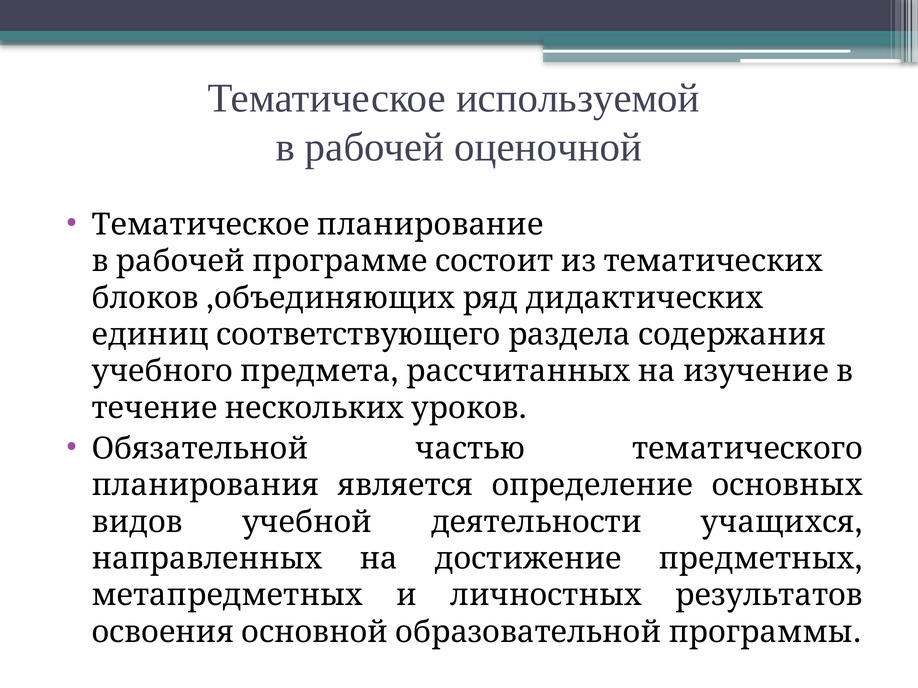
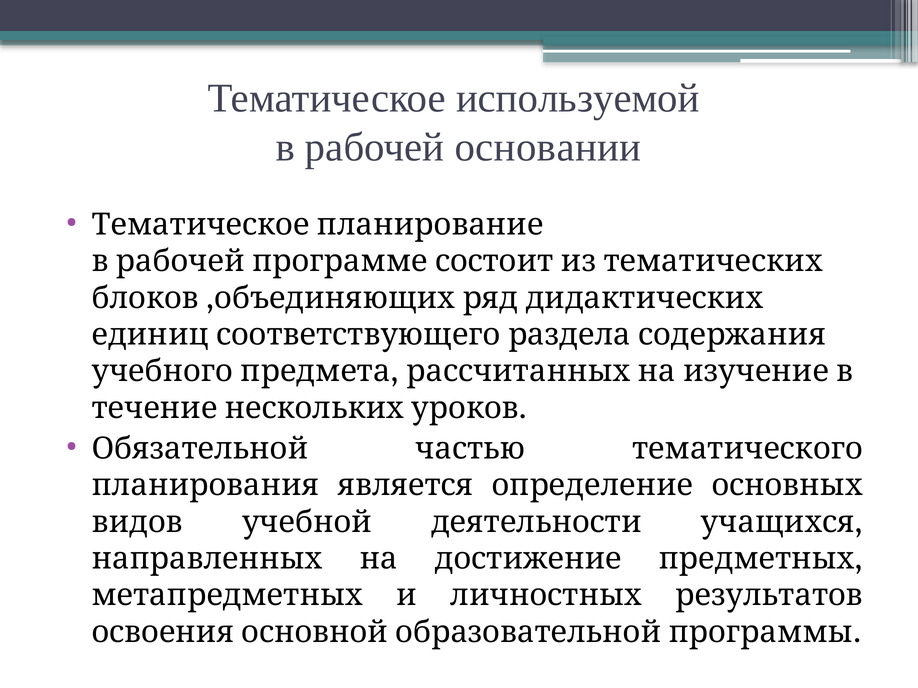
оценочной: оценочной -> основании (548, 147)
